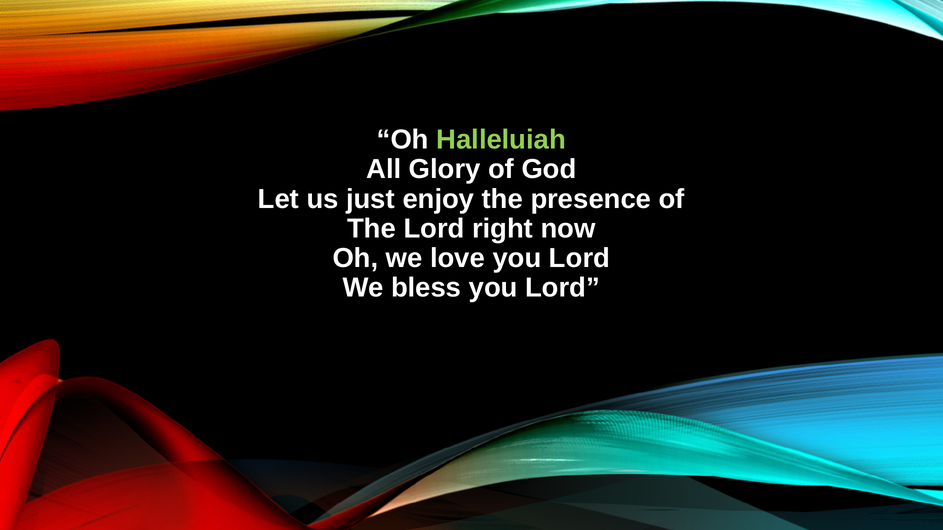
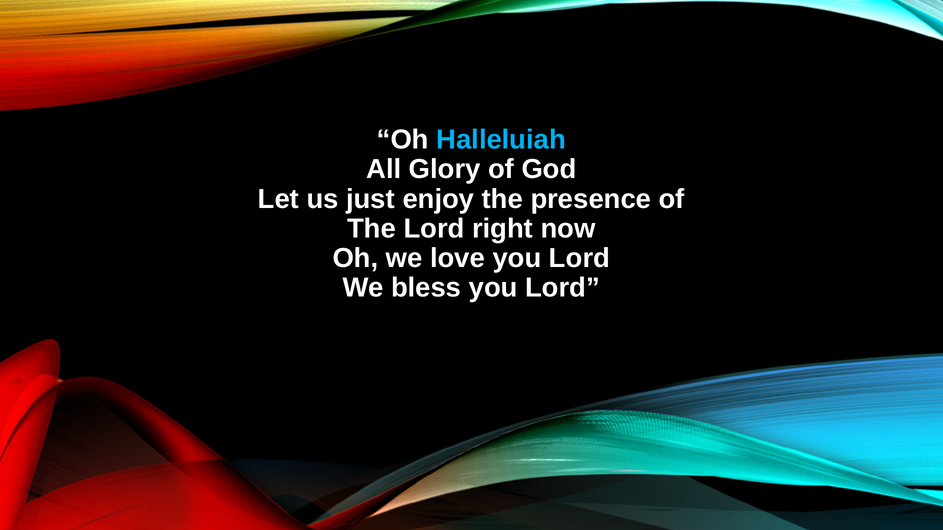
Halleluiah colour: light green -> light blue (501, 140)
